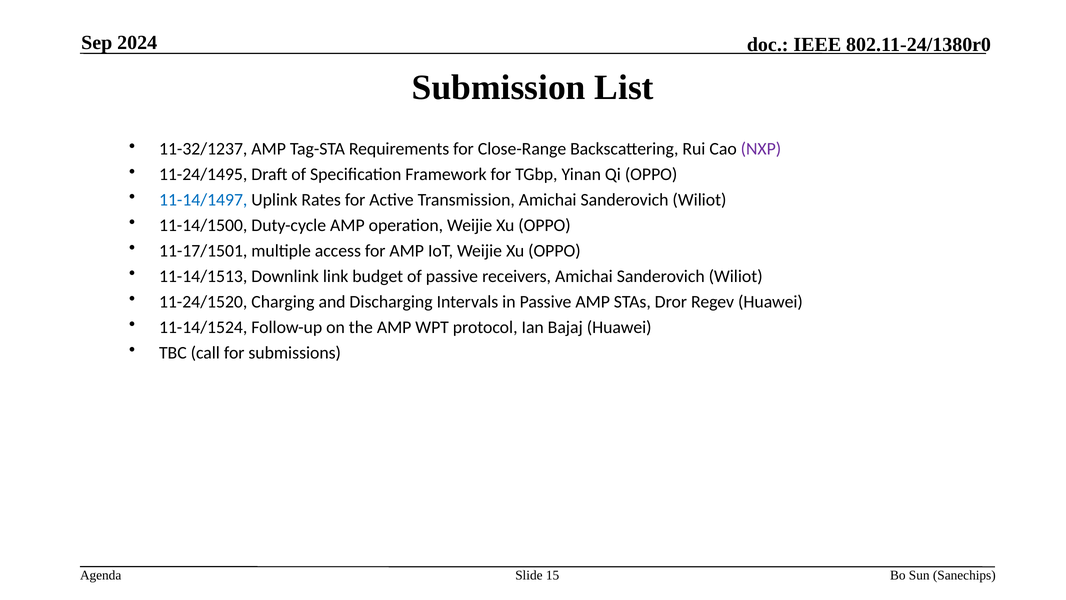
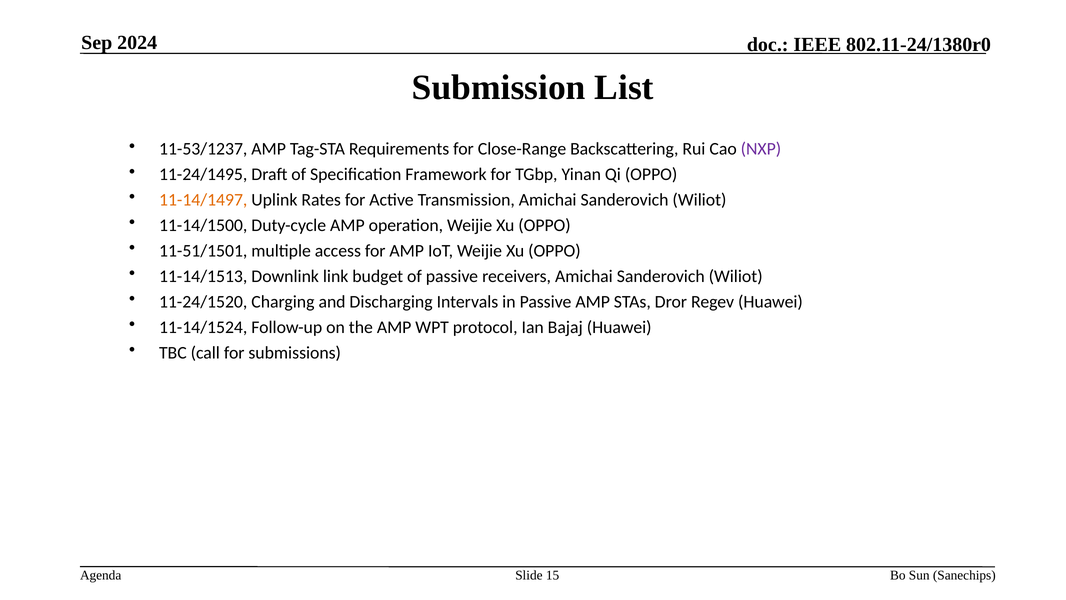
11-32/1237: 11-32/1237 -> 11-53/1237 (203, 149)
11-14/1497 colour: blue -> orange (203, 200)
11-17/1501: 11-17/1501 -> 11-51/1501 (203, 251)
